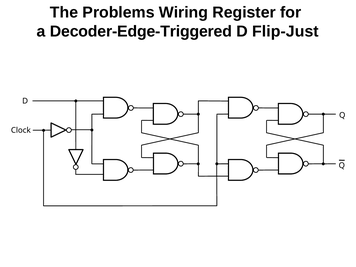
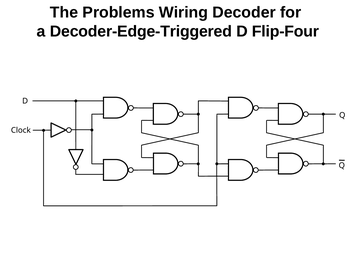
Register: Register -> Decoder (244, 12)
Flip-Just: Flip-Just -> Flip-Four (286, 31)
